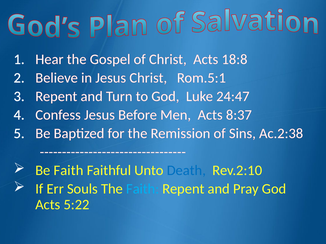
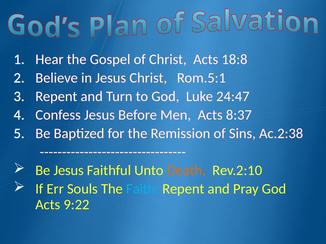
Be Faith: Faith -> Jesus (69, 171)
Death colour: blue -> orange (186, 171)
5:22: 5:22 -> 9:22 (77, 205)
